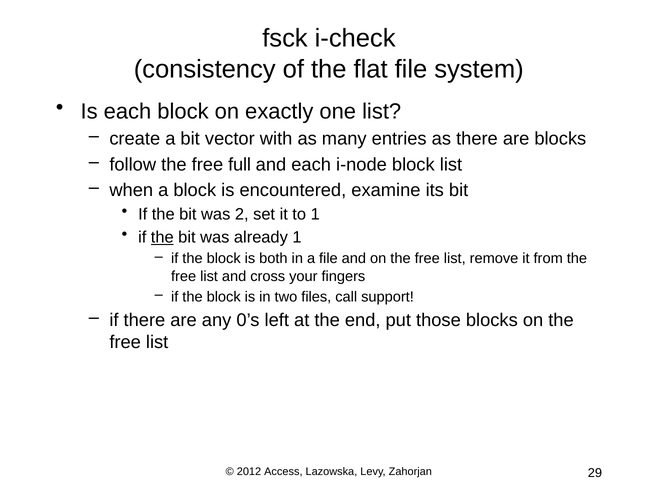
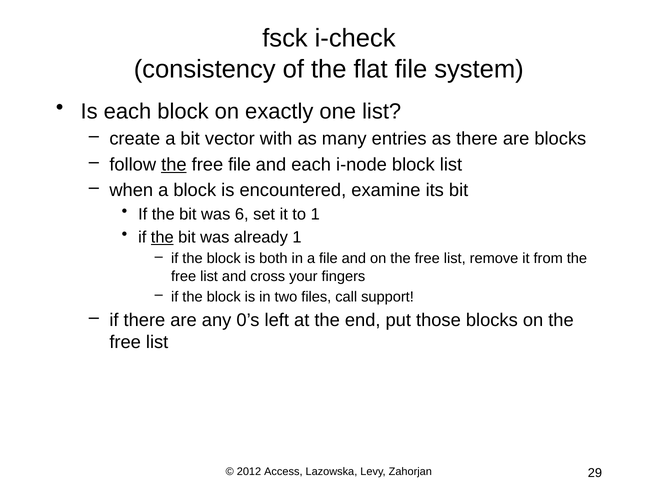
the underline: none -> present (174, 164)
free full: full -> file (240, 164)
2: 2 -> 6 (242, 214)
